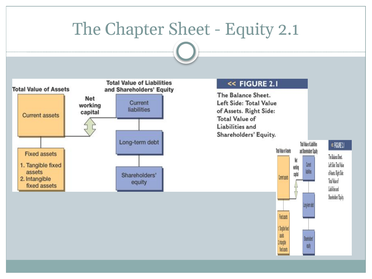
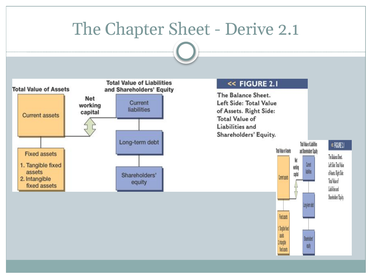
Equity: Equity -> Derive (249, 29)
